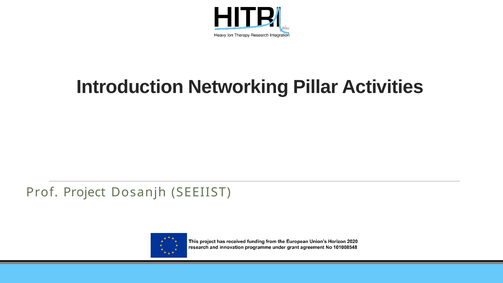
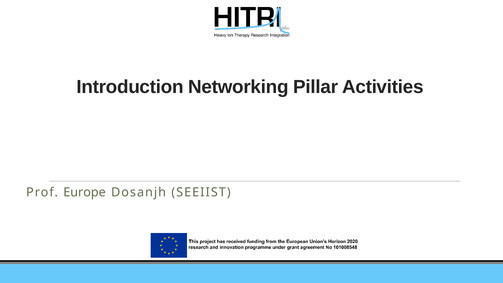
Project: Project -> Europe (84, 192)
